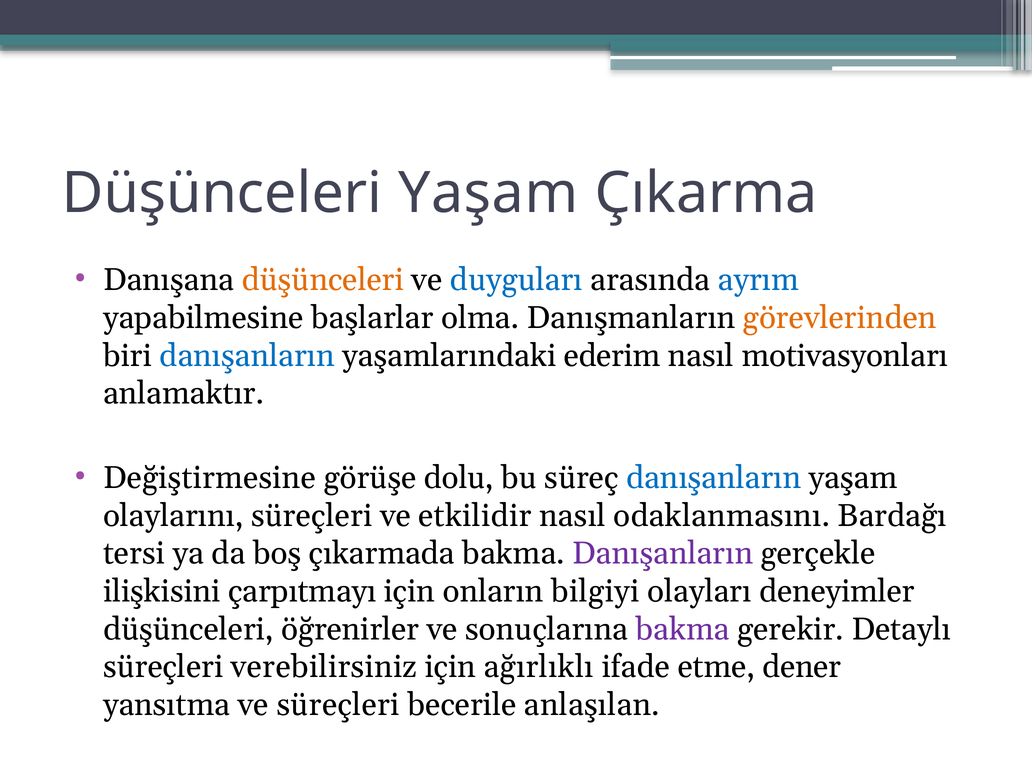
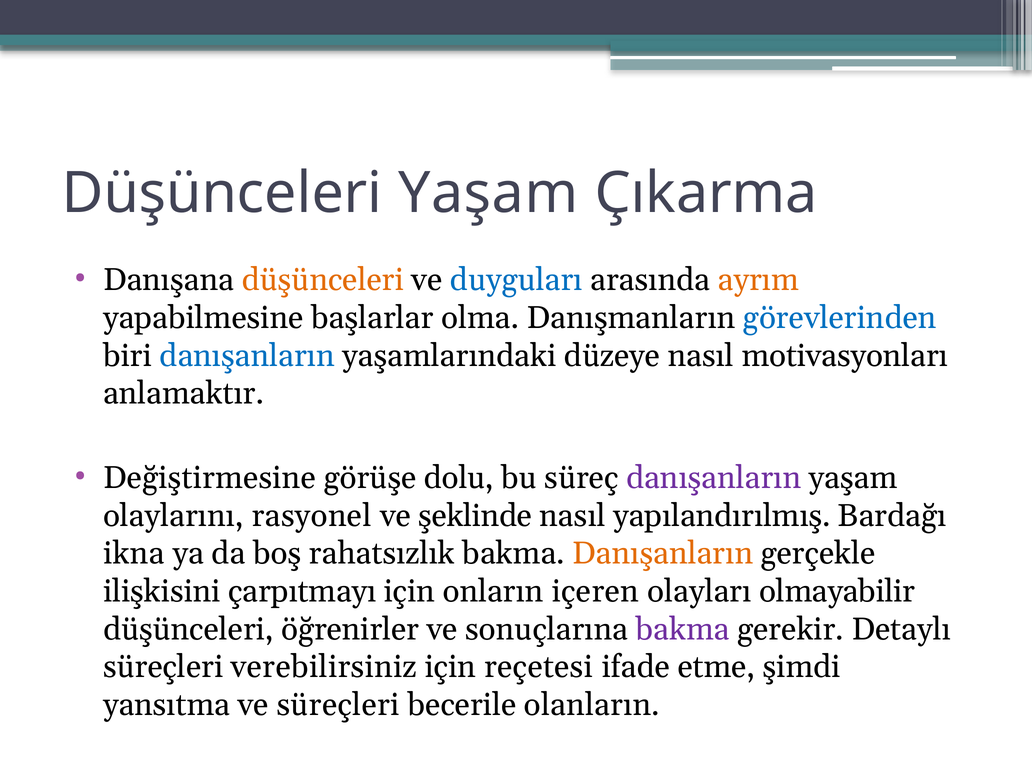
ayrım colour: blue -> orange (758, 280)
görevlerinden colour: orange -> blue (840, 318)
ederim: ederim -> düzeye (612, 356)
danışanların colour: blue -> purple (714, 478)
olaylarını süreçleri: süreçleri -> rasyonel (312, 516)
etkilidir: etkilidir -> şeklinde (475, 516)
odaklanmasını: odaklanmasını -> yapılandırılmış (722, 516)
tersi: tersi -> ikna (134, 553)
çıkarmada: çıkarmada -> rahatsızlık (382, 553)
Danışanların colour: purple -> orange (663, 553)
bilgiyi: bilgiyi -> içeren (595, 591)
deneyimler: deneyimler -> olmayabilir (837, 591)
ağırlıklı: ağırlıklı -> reçetesi (539, 667)
dener: dener -> şimdi (802, 667)
anlaşılan: anlaşılan -> olanların (592, 705)
